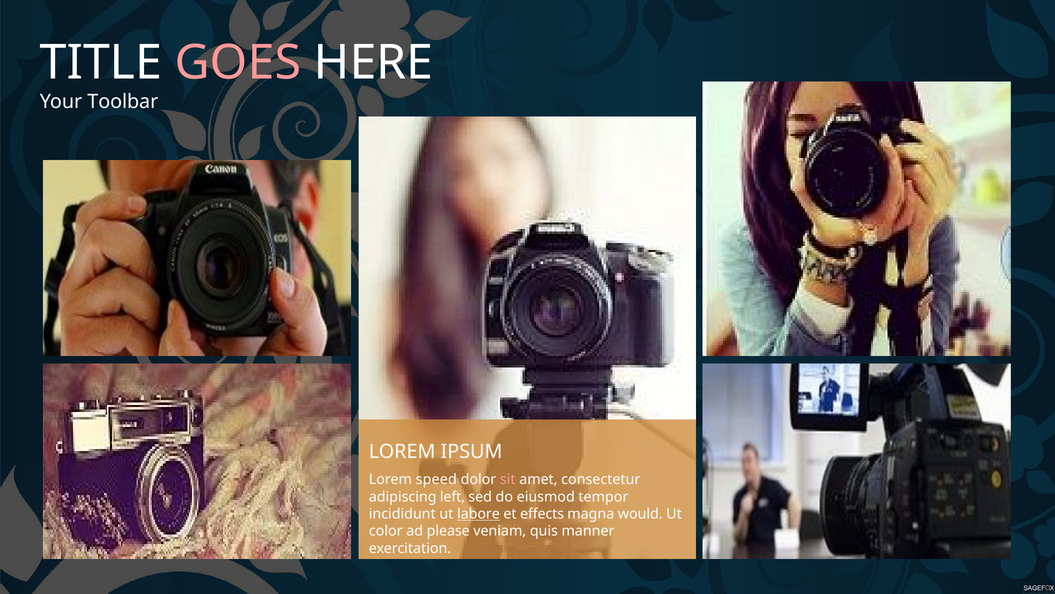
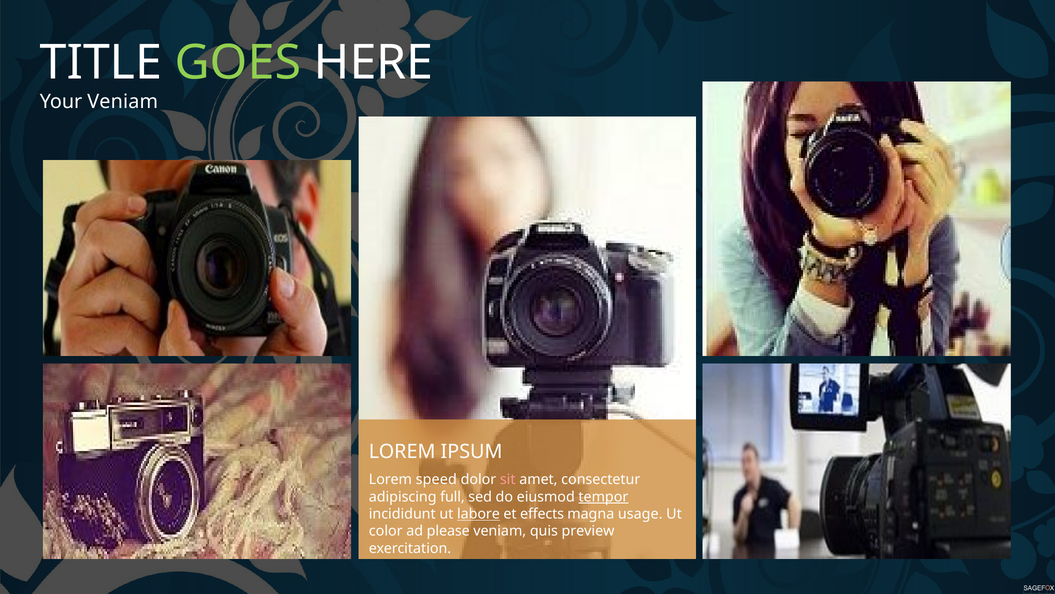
GOES colour: pink -> light green (238, 63)
Your Toolbar: Toolbar -> Veniam (123, 101)
left: left -> full (452, 496)
tempor underline: none -> present (603, 496)
would: would -> usage (640, 514)
manner: manner -> preview (588, 531)
